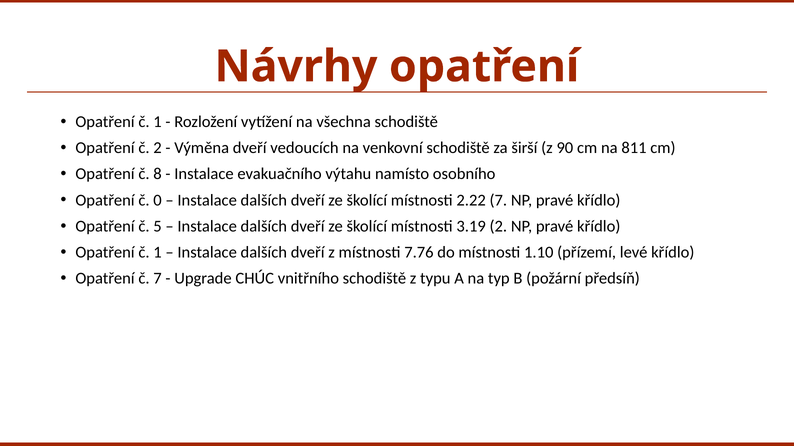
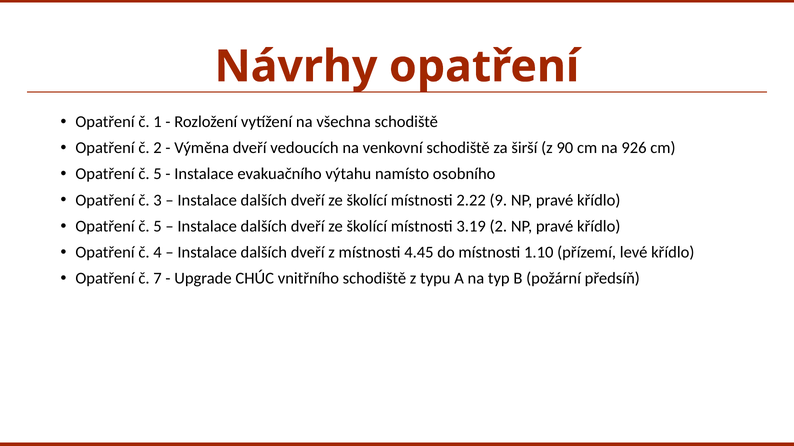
811: 811 -> 926 (634, 148)
8: 8 -> 5 (158, 174)
0: 0 -> 3 (158, 200)
2.22 7: 7 -> 9 (498, 200)
1: 1 -> 4 (158, 253)
7.76: 7.76 -> 4.45 (419, 253)
